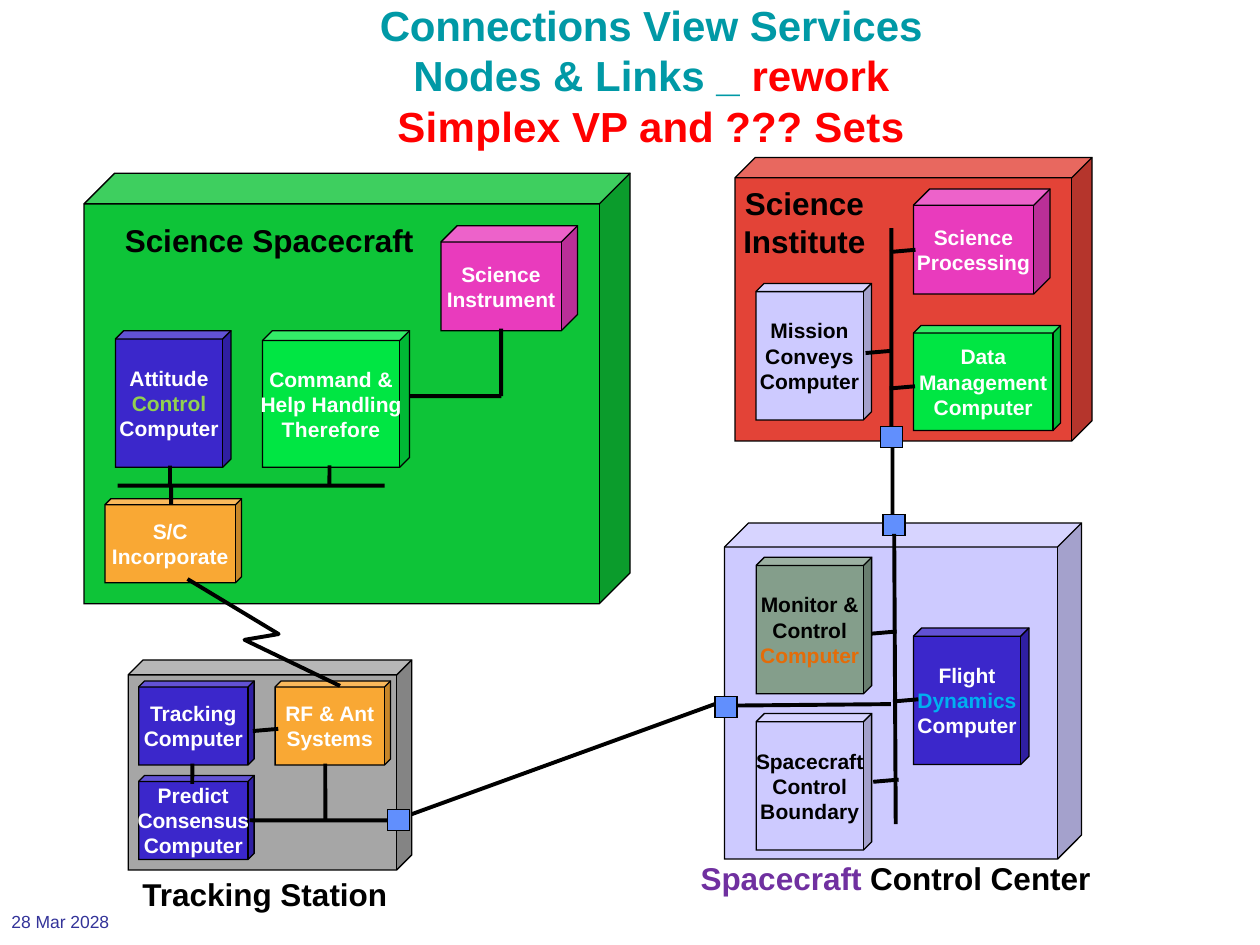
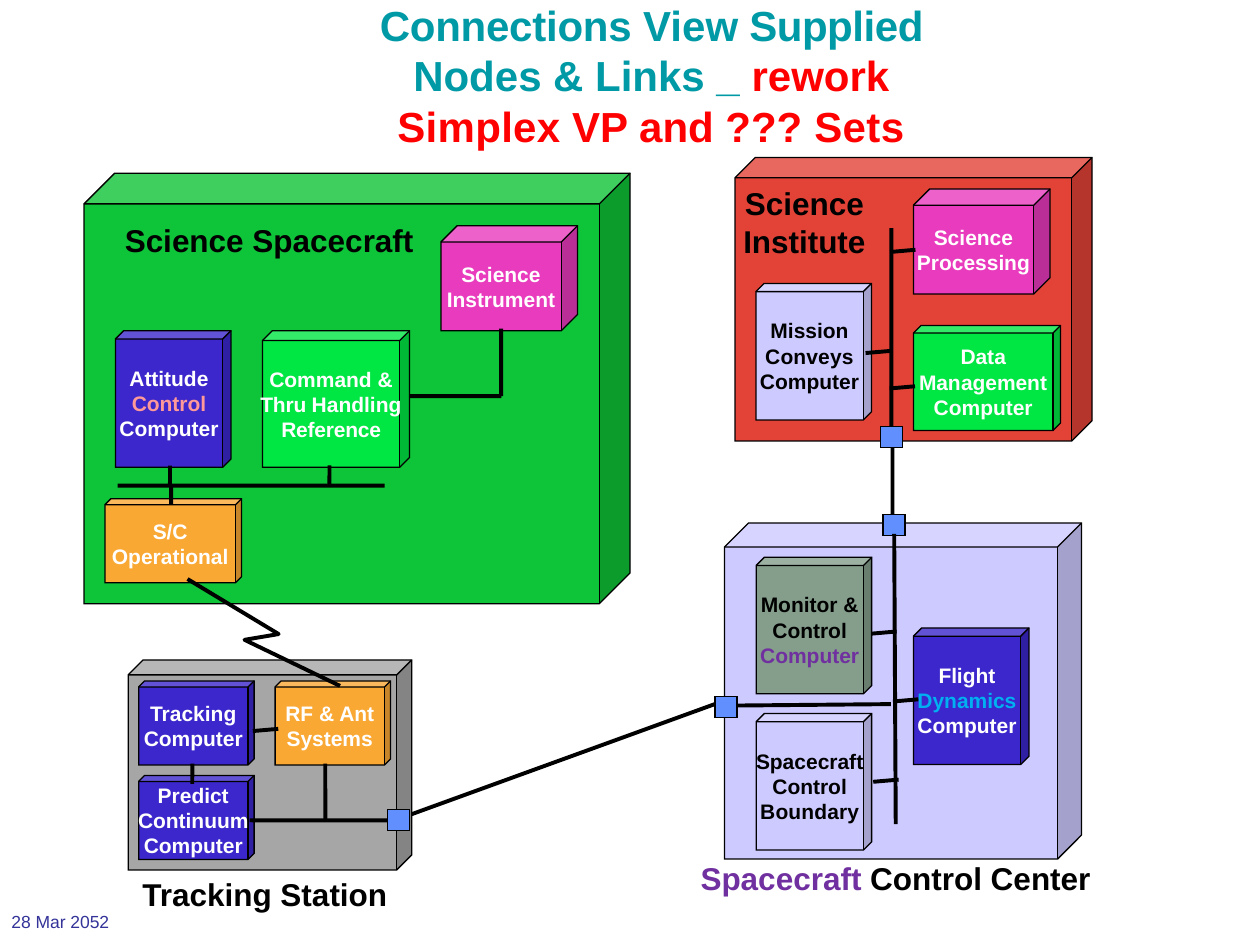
Services: Services -> Supplied (836, 27)
Control colour: light green -> pink (169, 405)
Help: Help -> Thru (283, 405)
Therefore: Therefore -> Reference (331, 431)
Incorporate: Incorporate -> Operational (170, 558)
Computer colour: orange -> purple (810, 656)
Consensus: Consensus -> Continuum (193, 822)
2028: 2028 -> 2052 (90, 923)
